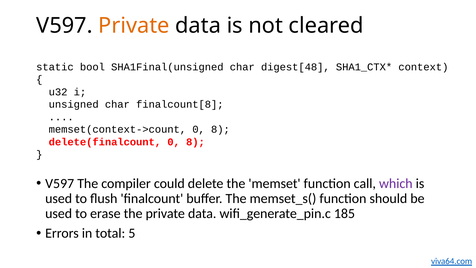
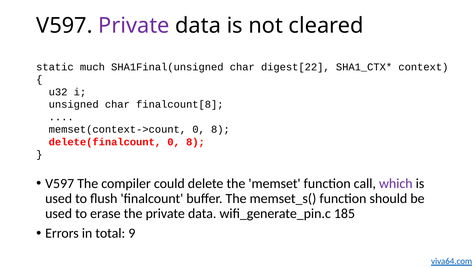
Private colour: orange -> purple (134, 26)
bool: bool -> much (92, 67)
digest[48: digest[48 -> digest[22 (295, 67)
5: 5 -> 9 (132, 233)
